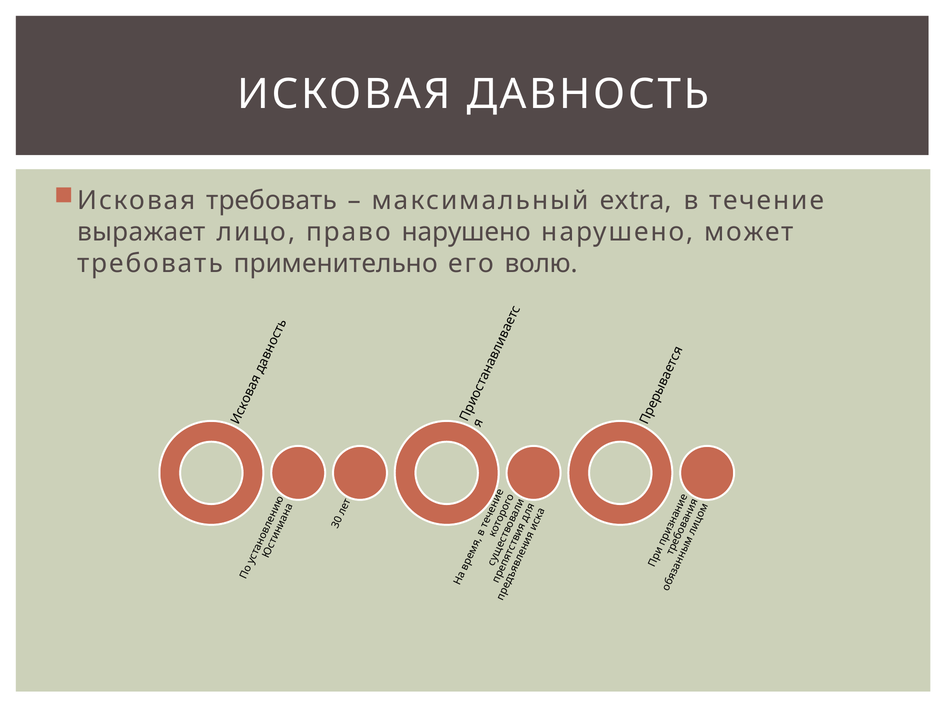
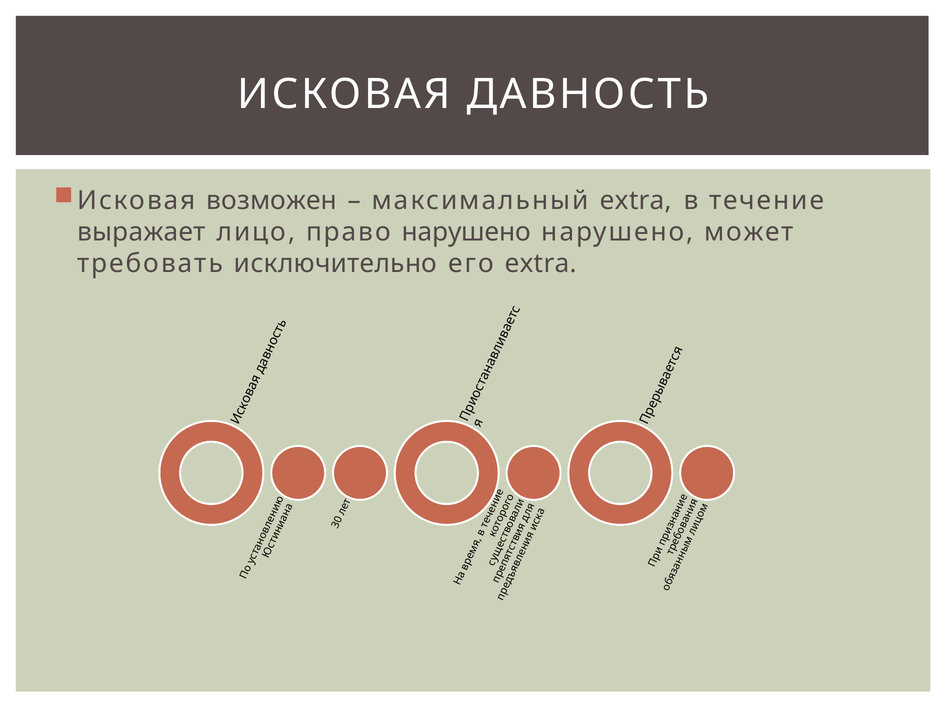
Исковая требовать: требовать -> возможен (272, 200)
применительно: применительно -> исключительно (336, 264)
его волю: волю -> extra (541, 264)
